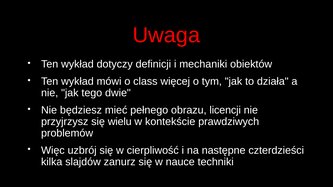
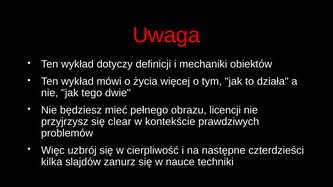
class: class -> życia (145, 81)
wielu: wielu -> clear (120, 122)
